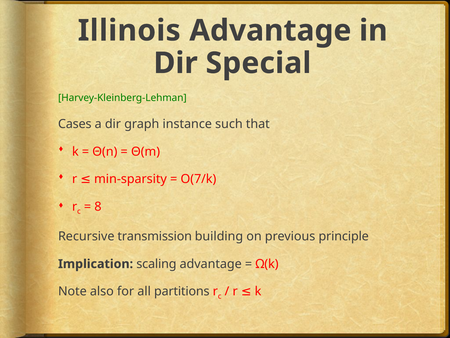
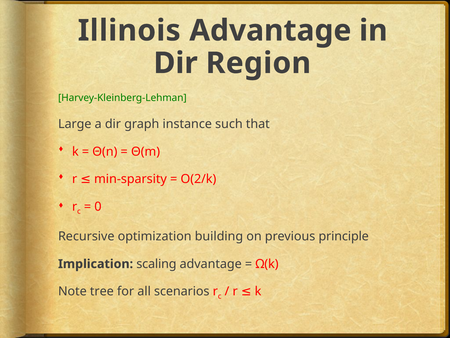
Special: Special -> Region (258, 63)
Cases: Cases -> Large (75, 124)
O(7/k: O(7/k -> O(2/k (198, 179)
8: 8 -> 0 (98, 206)
transmission: transmission -> optimization (155, 236)
also: also -> tree (102, 291)
partitions: partitions -> scenarios (182, 291)
